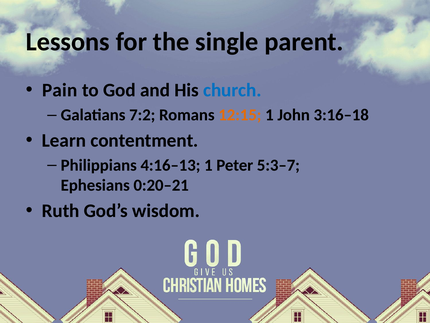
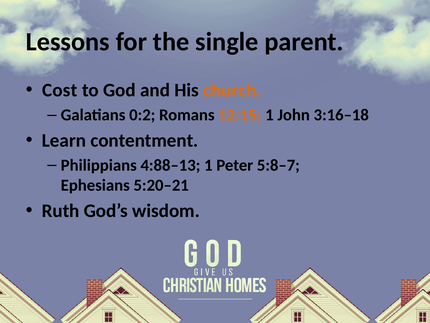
Pain: Pain -> Cost (60, 90)
church colour: blue -> orange (232, 90)
7:2: 7:2 -> 0:2 (142, 115)
4:16–13: 4:16–13 -> 4:88–13 (170, 165)
5:3–7: 5:3–7 -> 5:8–7 (278, 165)
0:20–21: 0:20–21 -> 5:20–21 (161, 185)
